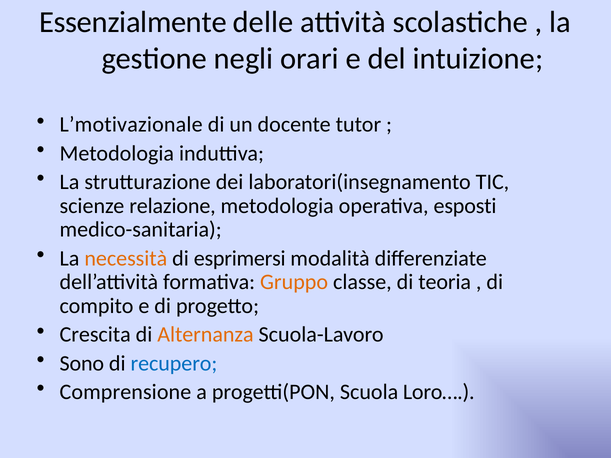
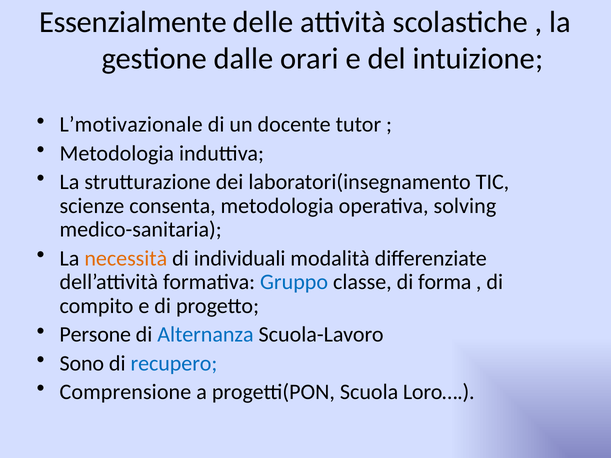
negli: negli -> dalle (244, 59)
relazione: relazione -> consenta (172, 206)
esposti: esposti -> solving (465, 206)
esprimersi: esprimersi -> individuali (240, 258)
Gruppo colour: orange -> blue (294, 282)
teoria: teoria -> forma (445, 282)
Crescita: Crescita -> Persone (95, 335)
Alternanza colour: orange -> blue (205, 335)
